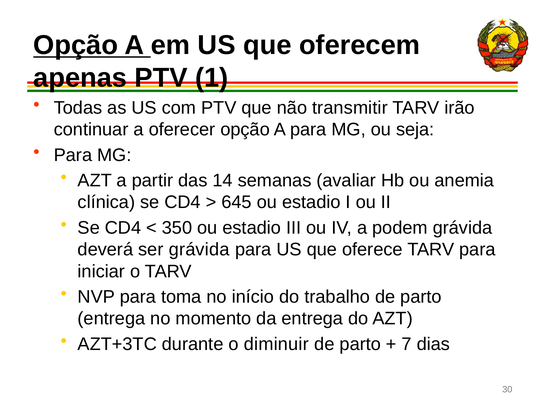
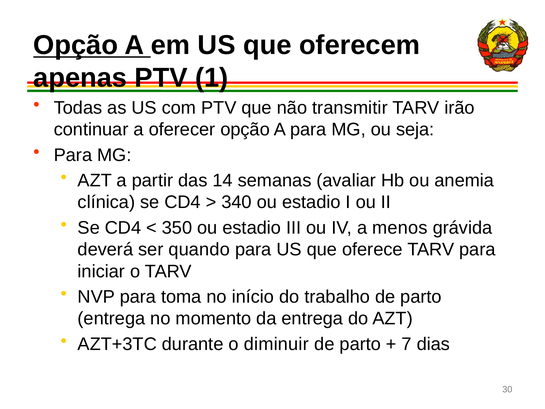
645: 645 -> 340 (237, 202)
podem: podem -> menos (400, 228)
ser grávida: grávida -> quando (199, 249)
